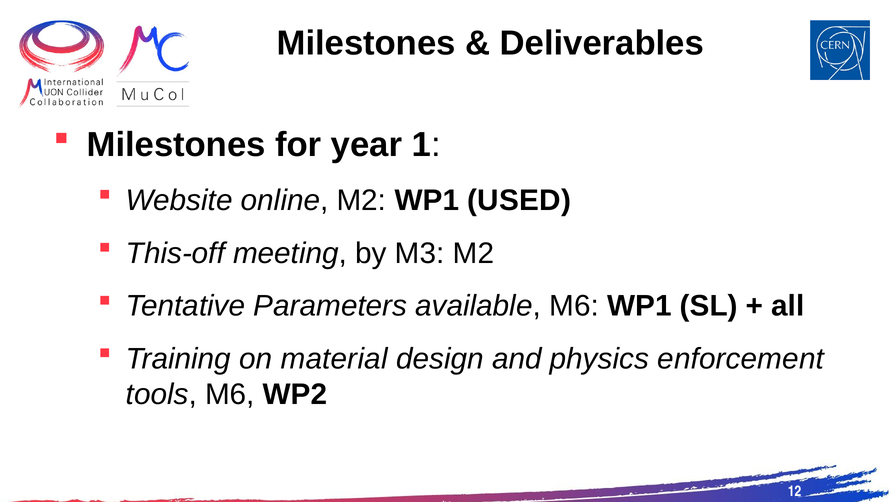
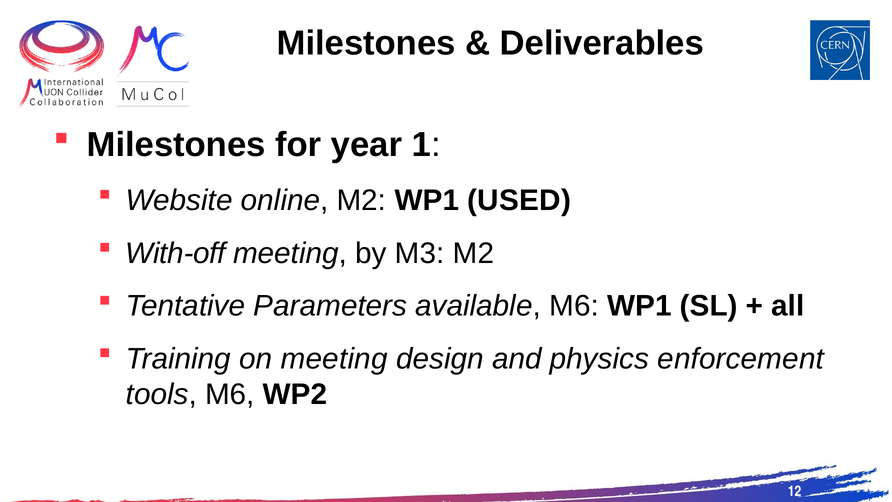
This-off: This-off -> With-off (176, 253)
on material: material -> meeting (334, 359)
